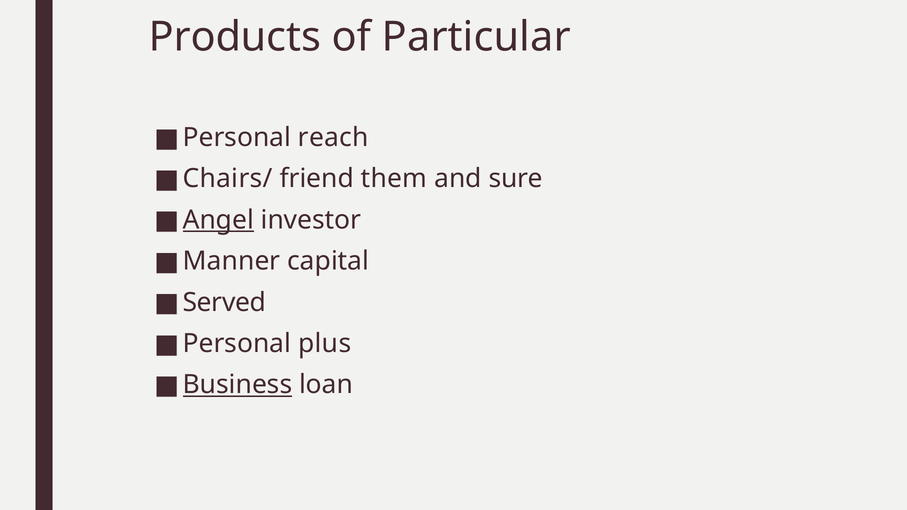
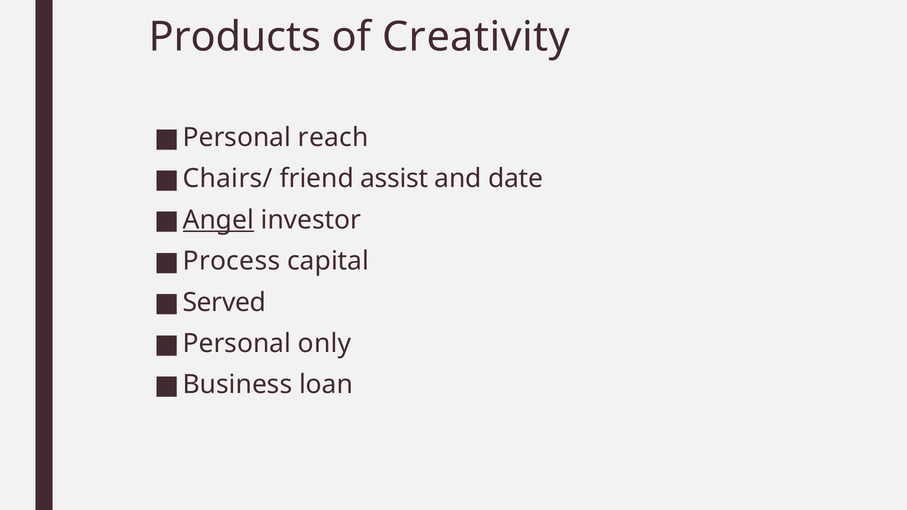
Particular: Particular -> Creativity (476, 37)
them: them -> assist (394, 179)
sure: sure -> date (516, 179)
Manner: Manner -> Process (231, 261)
plus: plus -> only (325, 344)
Business underline: present -> none (238, 385)
